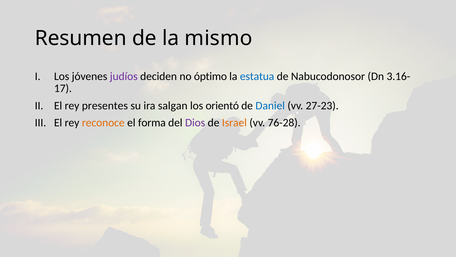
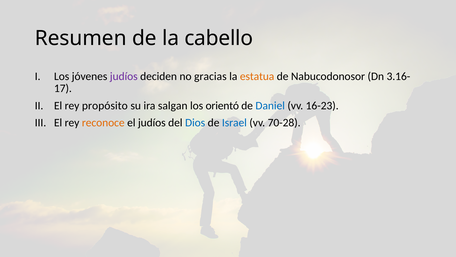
mismo: mismo -> cabello (219, 38)
óptimo: óptimo -> gracias (210, 76)
estatua colour: blue -> orange (257, 76)
presentes: presentes -> propósito (105, 105)
27-23: 27-23 -> 16-23 (322, 105)
el forma: forma -> judíos (152, 123)
Dios colour: purple -> blue (195, 123)
Israel colour: orange -> blue (234, 123)
76-28: 76-28 -> 70-28 (284, 123)
